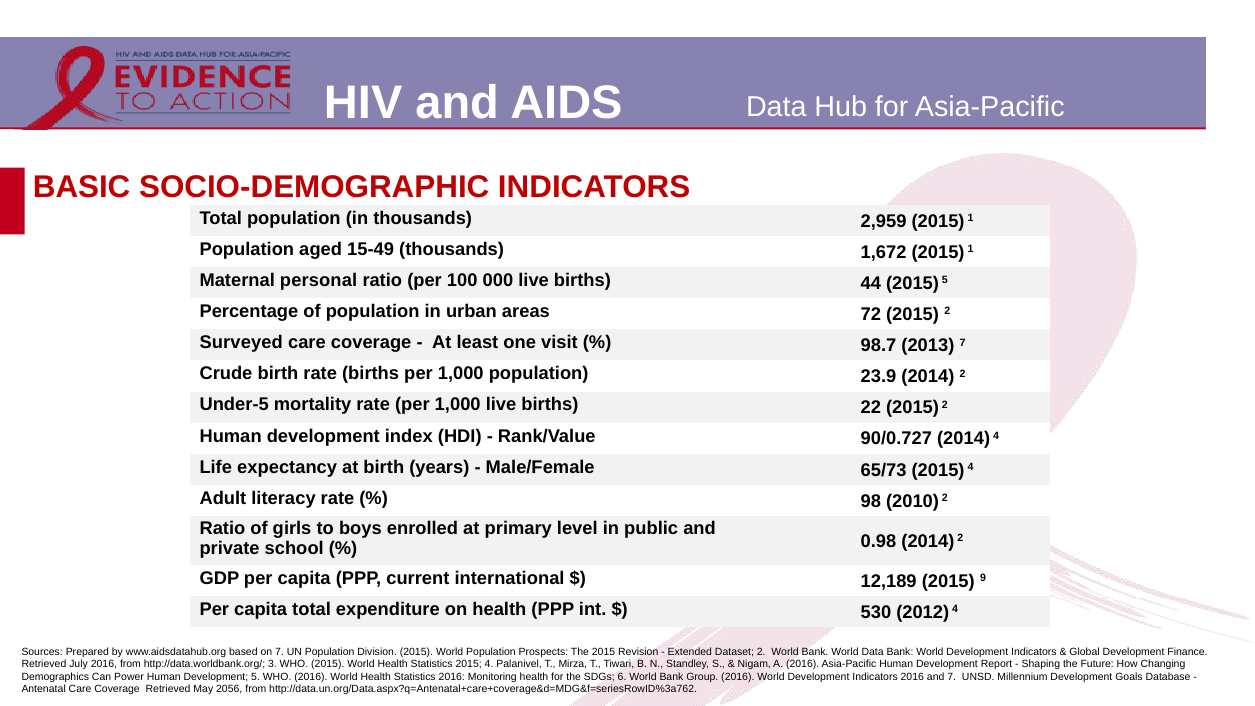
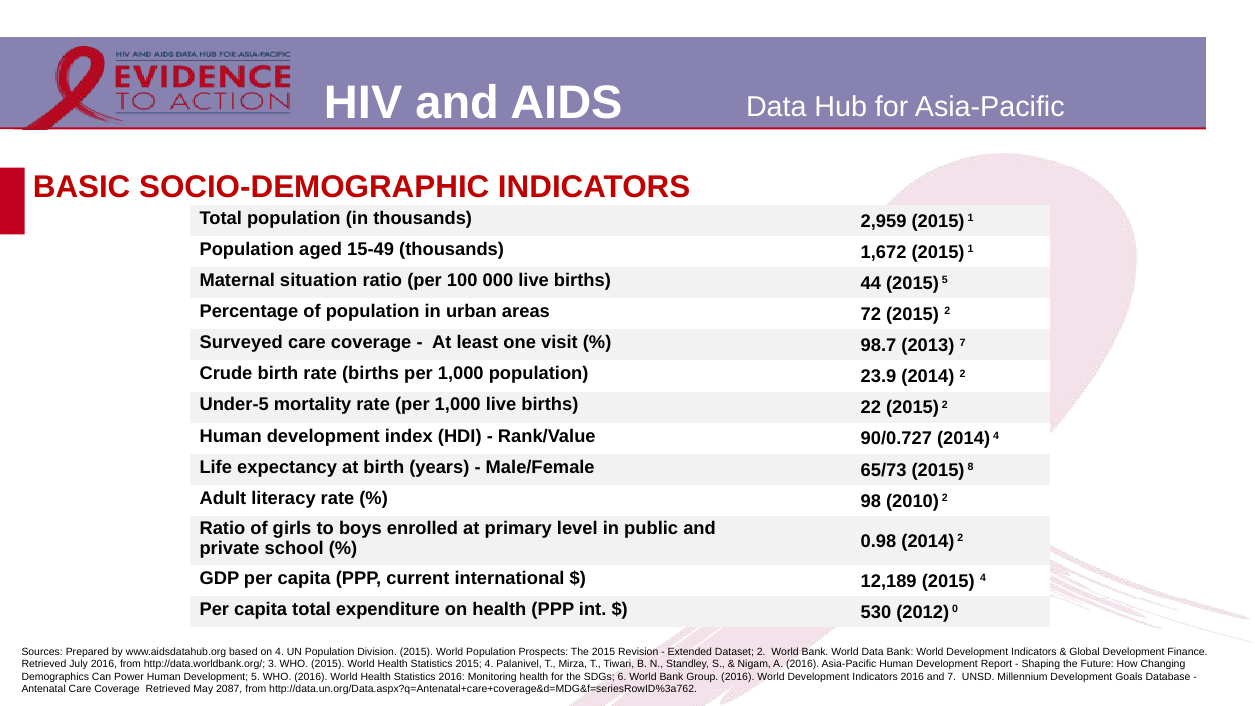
personal: personal -> situation (319, 280)
65/73 2015 4: 4 -> 8 (971, 467)
12,189 2015 9: 9 -> 4 (983, 578)
2012 4: 4 -> 0 (955, 609)
on 7: 7 -> 4 (280, 652)
2056: 2056 -> 2087 (229, 689)
